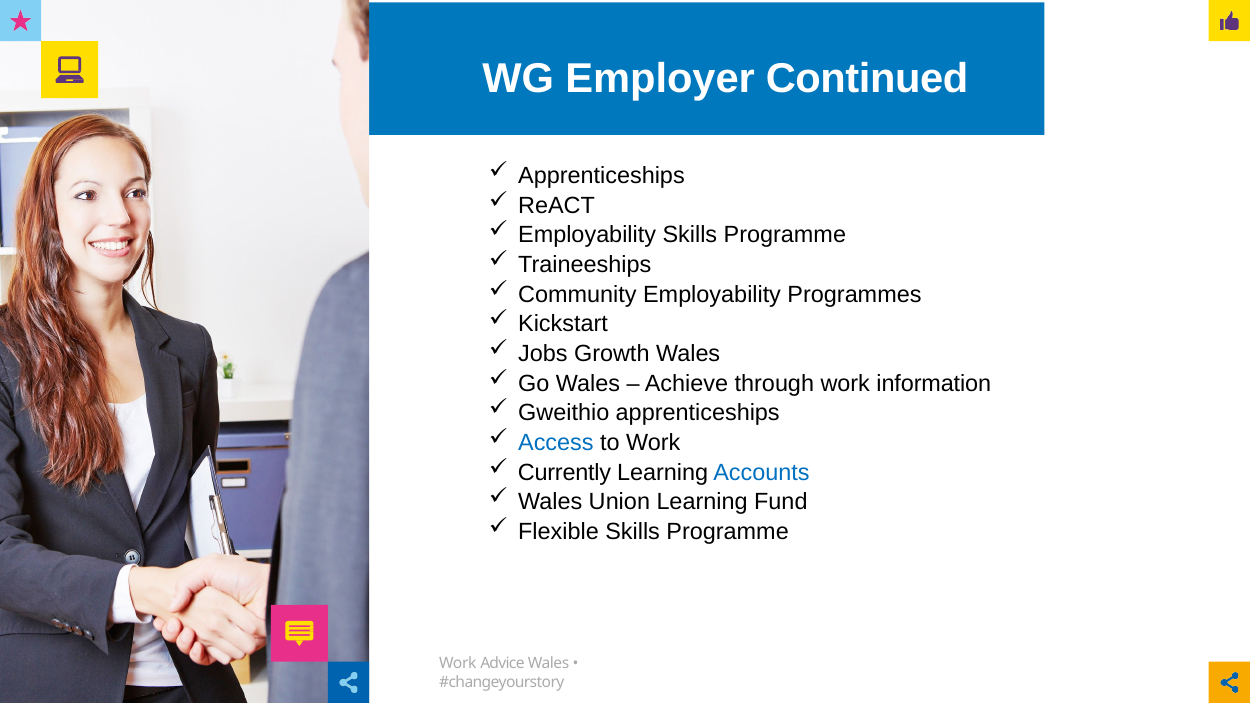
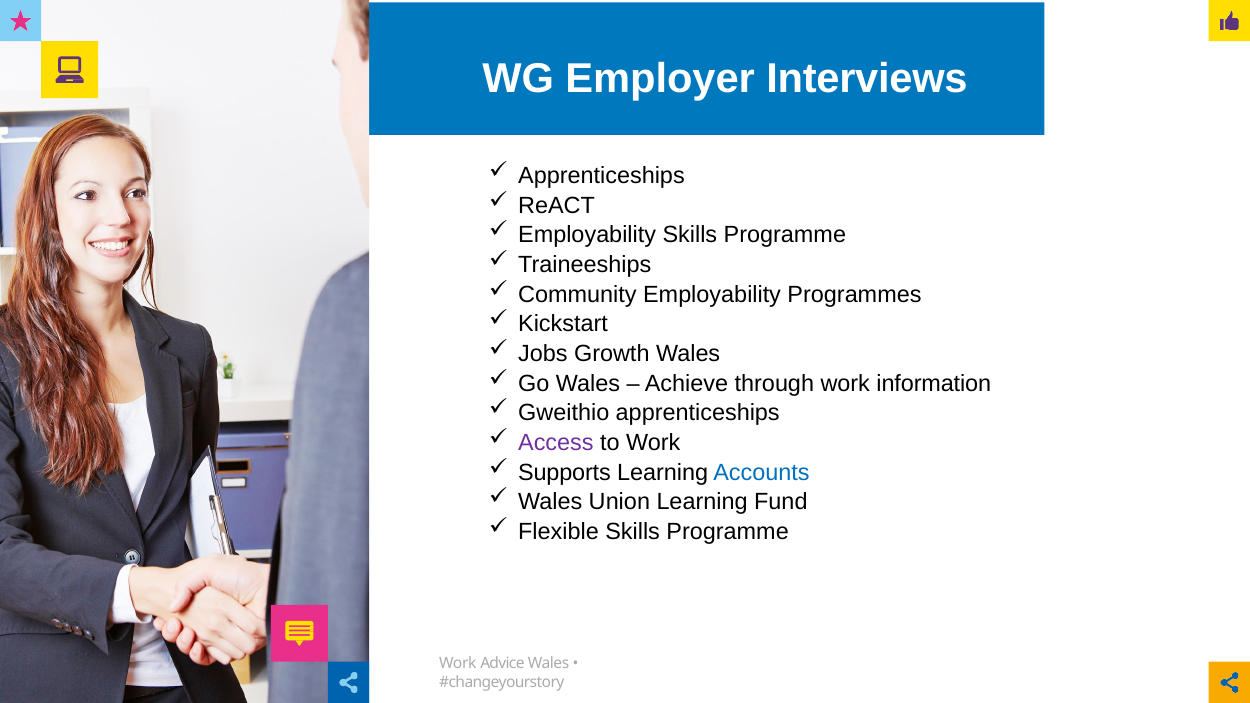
Continued: Continued -> Interviews (867, 79)
Access colour: blue -> purple (556, 443)
Currently: Currently -> Supports (564, 472)
